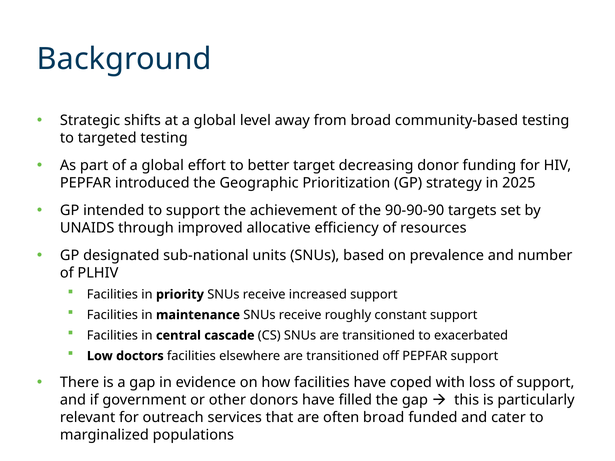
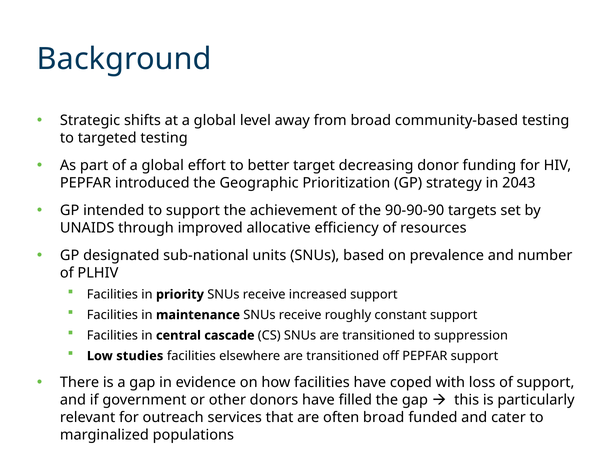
2025: 2025 -> 2043 (519, 183)
exacerbated: exacerbated -> suppression (471, 336)
doctors: doctors -> studies (140, 356)
